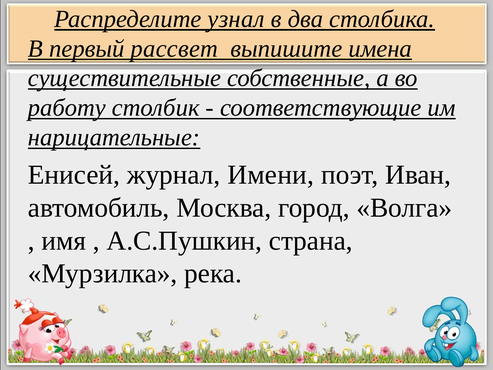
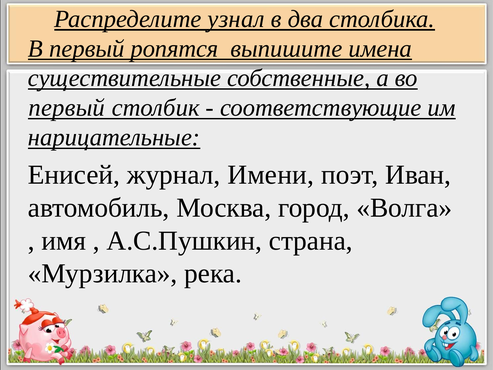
рассвет: рассвет -> ропятся (174, 49)
работу: работу -> первый (67, 108)
